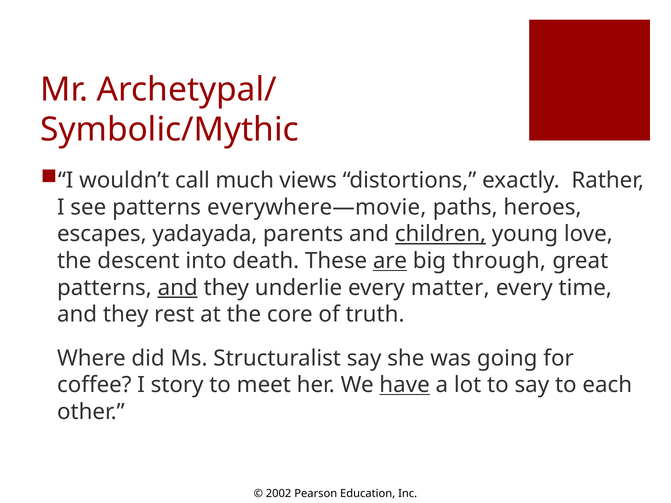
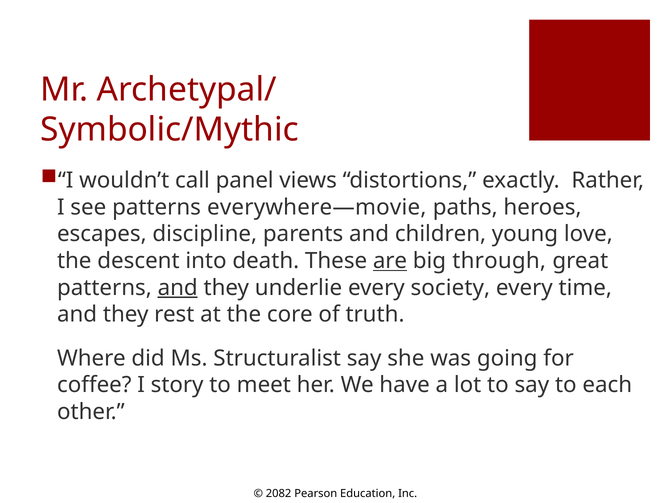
much: much -> panel (245, 180)
yadayada: yadayada -> discipline (205, 234)
children underline: present -> none (440, 234)
matter: matter -> society (450, 288)
have underline: present -> none (405, 385)
2002: 2002 -> 2082 (279, 494)
